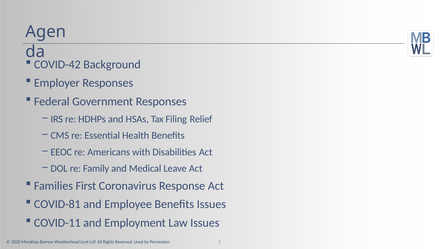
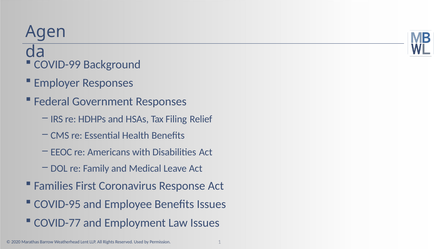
COVID-42: COVID-42 -> COVID-99 (57, 64)
COVID-81: COVID-81 -> COVID-95 (57, 204)
COVID-11: COVID-11 -> COVID-77 (57, 222)
